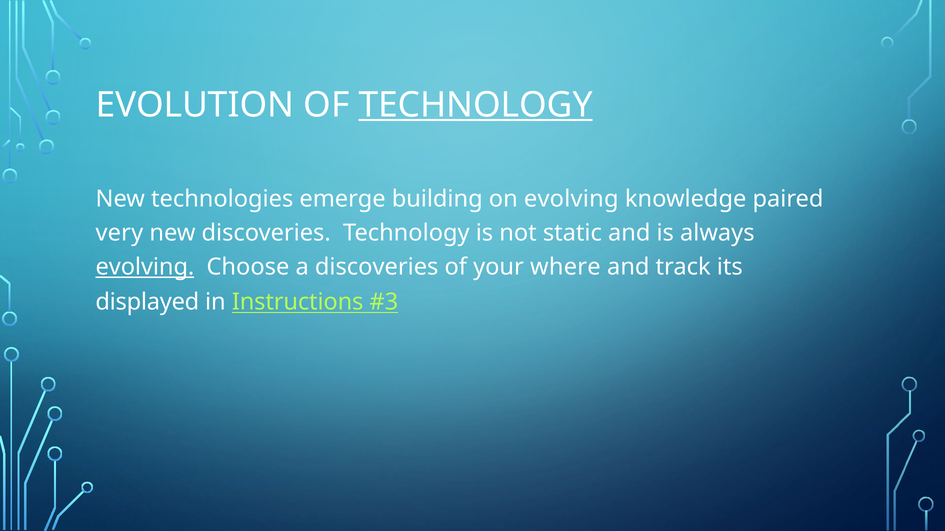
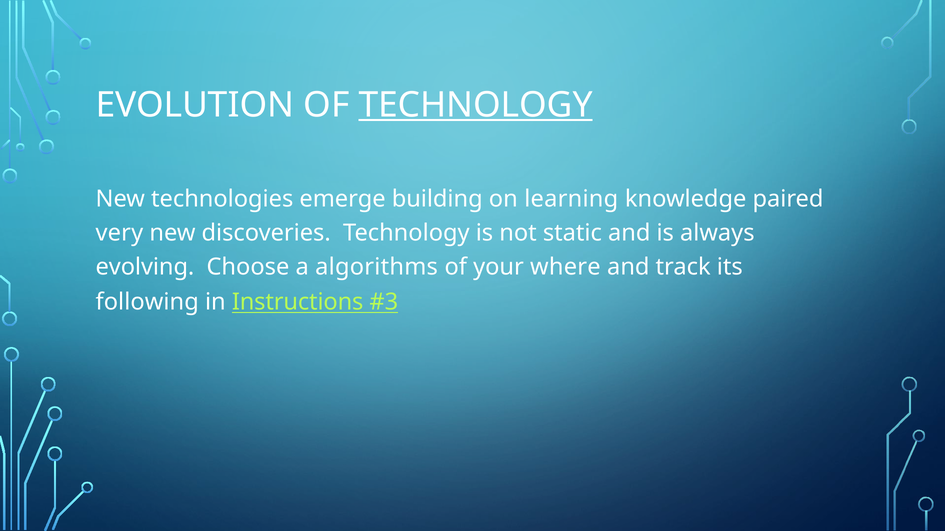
on evolving: evolving -> learning (571, 199)
evolving underline: present -> none (145, 267)
a discoveries: discoveries -> algorithms (377, 267)
displayed: displayed -> following (147, 302)
